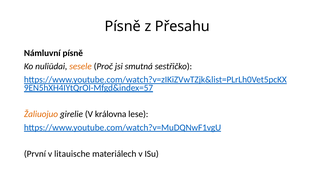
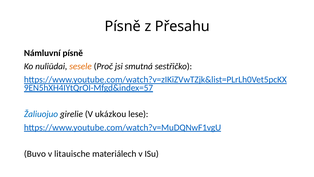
Žaliuojuo colour: orange -> blue (41, 114)
královna: královna -> ukázkou (111, 114)
První: První -> Buvo (35, 154)
